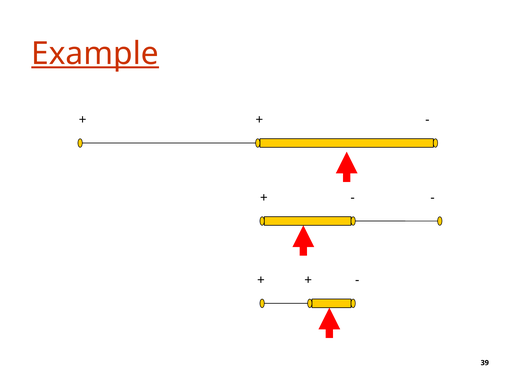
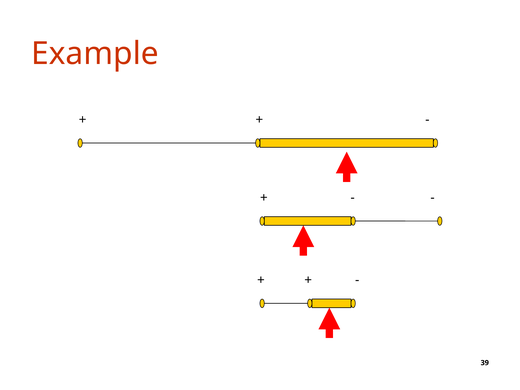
Example underline: present -> none (95, 54)
